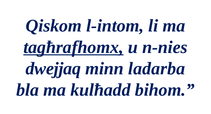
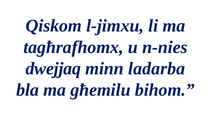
l-intom: l-intom -> l-jimxu (115, 26)
tagħrafhomx underline: present -> none (73, 47)
kulħadd: kulħadd -> għemilu (100, 90)
